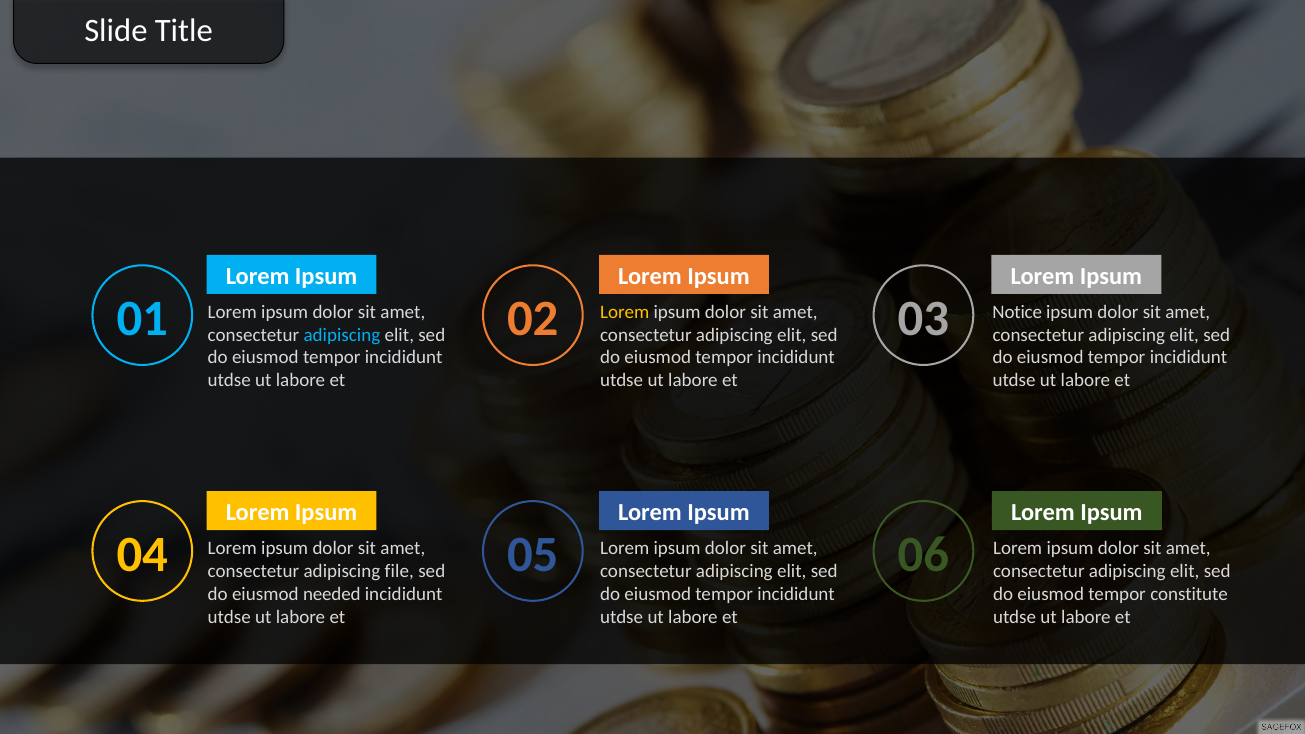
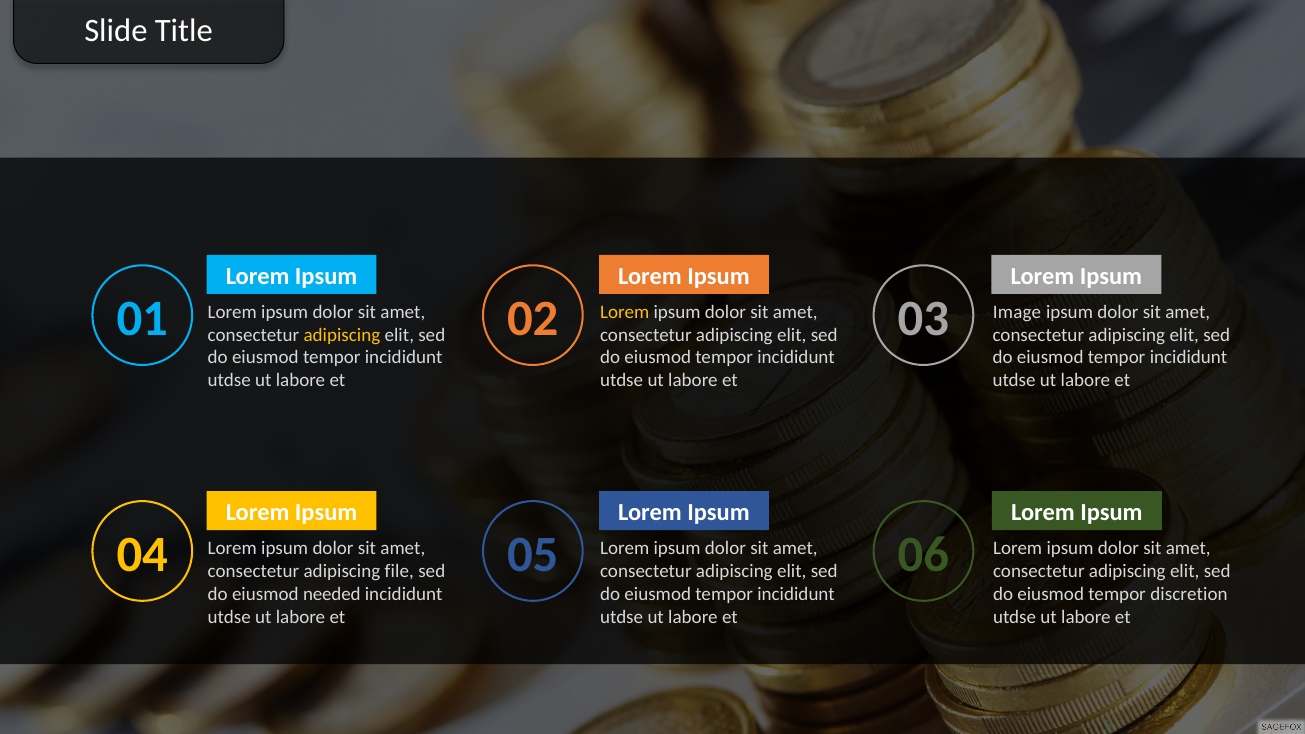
Notice: Notice -> Image (1017, 312)
adipiscing colour: light blue -> yellow (342, 335)
constitute: constitute -> discretion (1189, 594)
